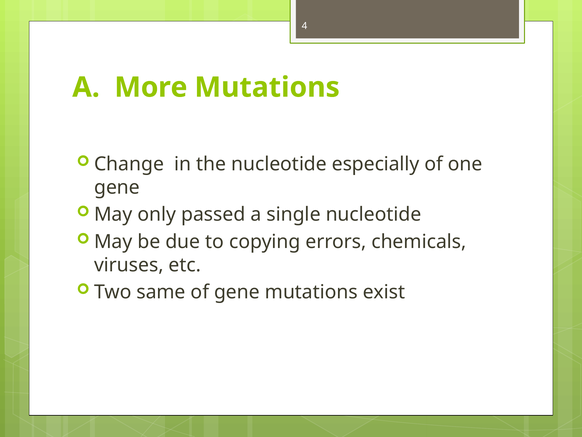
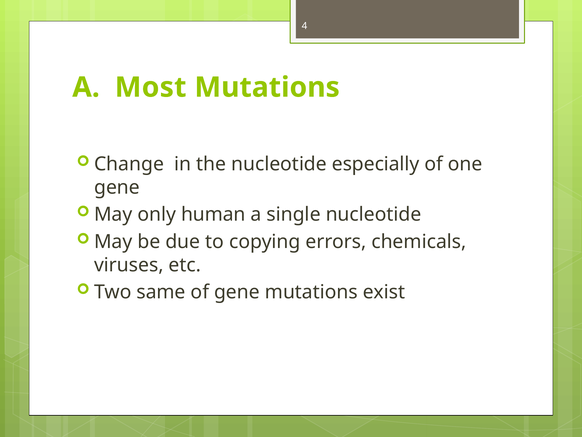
More: More -> Most (151, 87)
passed: passed -> human (213, 214)
